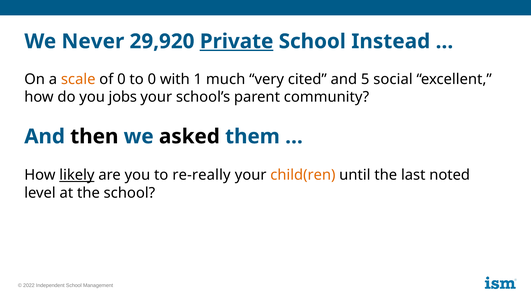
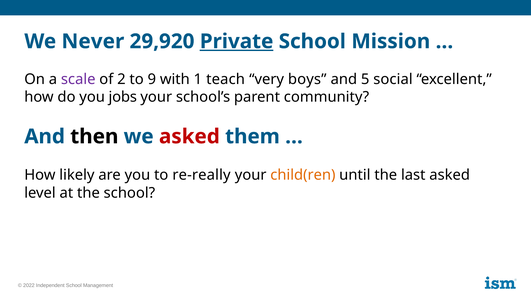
Instead: Instead -> Mission (391, 41)
scale colour: orange -> purple (78, 79)
of 0: 0 -> 2 (121, 79)
to 0: 0 -> 9 (152, 79)
much: much -> teach (226, 79)
cited: cited -> boys (307, 79)
asked colour: black -> red (189, 136)
likely underline: present -> none (77, 175)
last noted: noted -> asked (450, 175)
